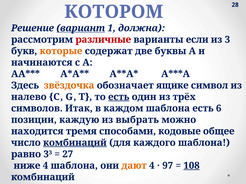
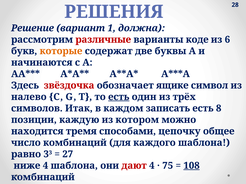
КОТОРОМ: КОТОРОМ -> РЕШЕНИЯ (114, 12)
вариант underline: present -> none (81, 28)
если: если -> коде (197, 40)
3: 3 -> 6 (227, 40)
звёздочка colour: orange -> red (69, 86)
каждом шаблона: шаблона -> записать (168, 109)
6: 6 -> 8 (219, 109)
выбрать: выбрать -> котором (137, 120)
кодовые: кодовые -> цепочку (179, 132)
комбинаций underline: present -> none (75, 143)
дают colour: orange -> red (134, 166)
97: 97 -> 75 (168, 166)
